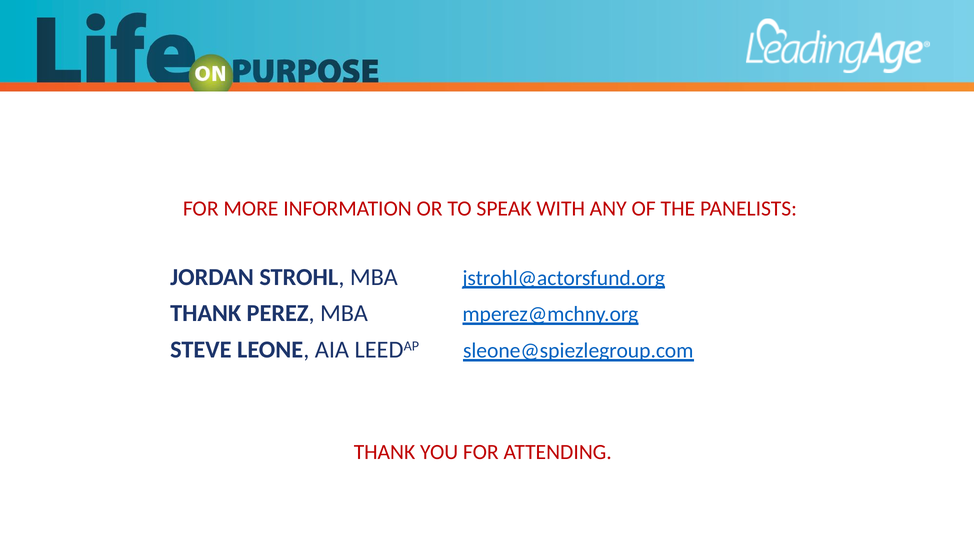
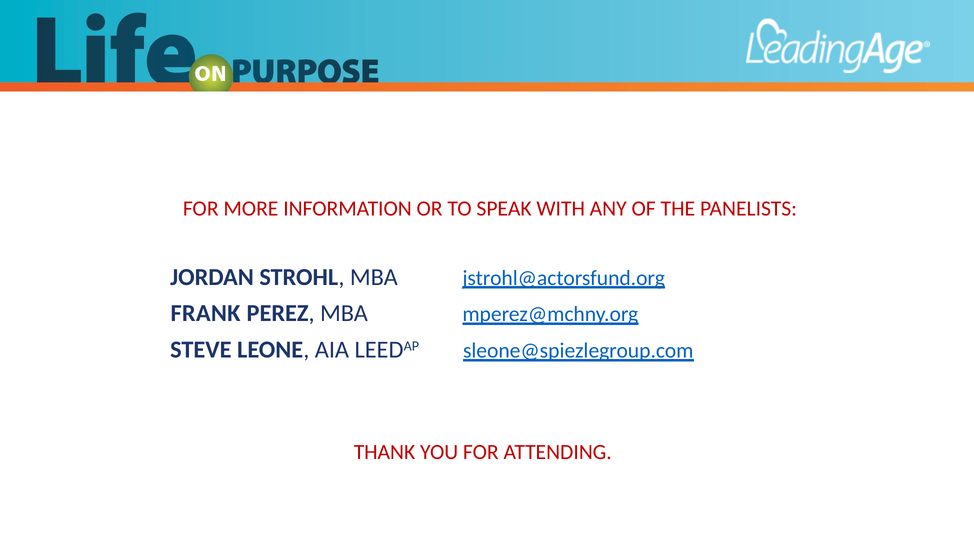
THANK: THANK -> FRANK (206, 313)
